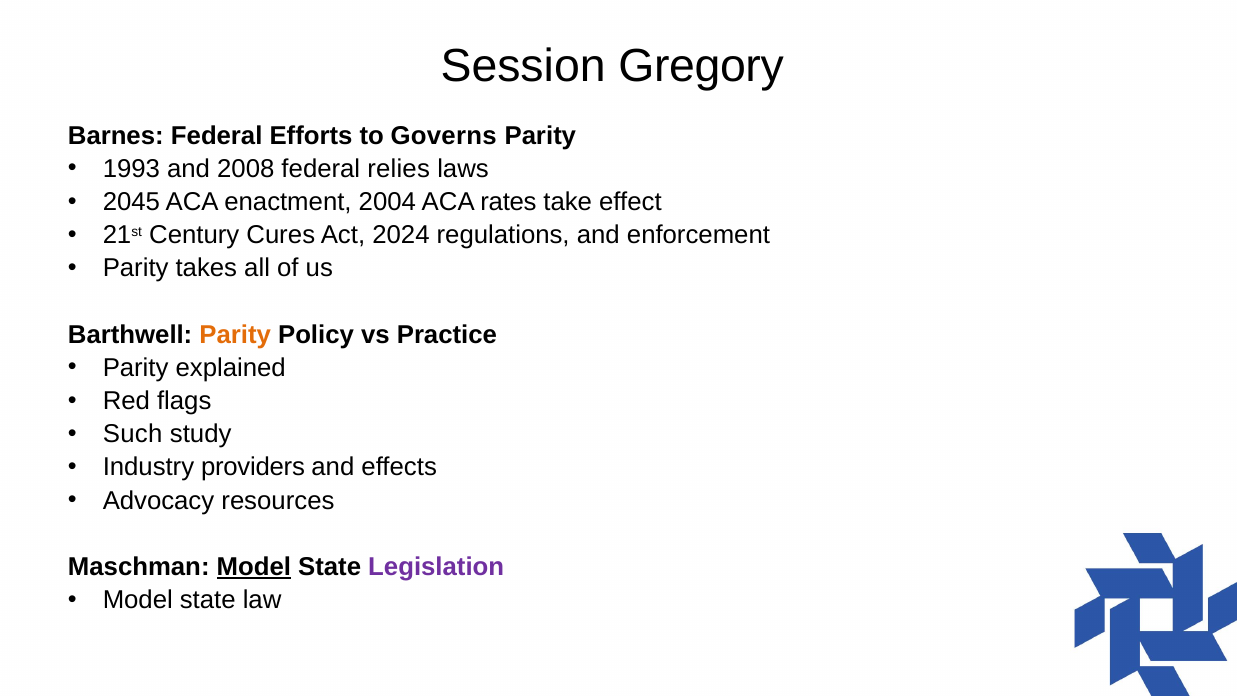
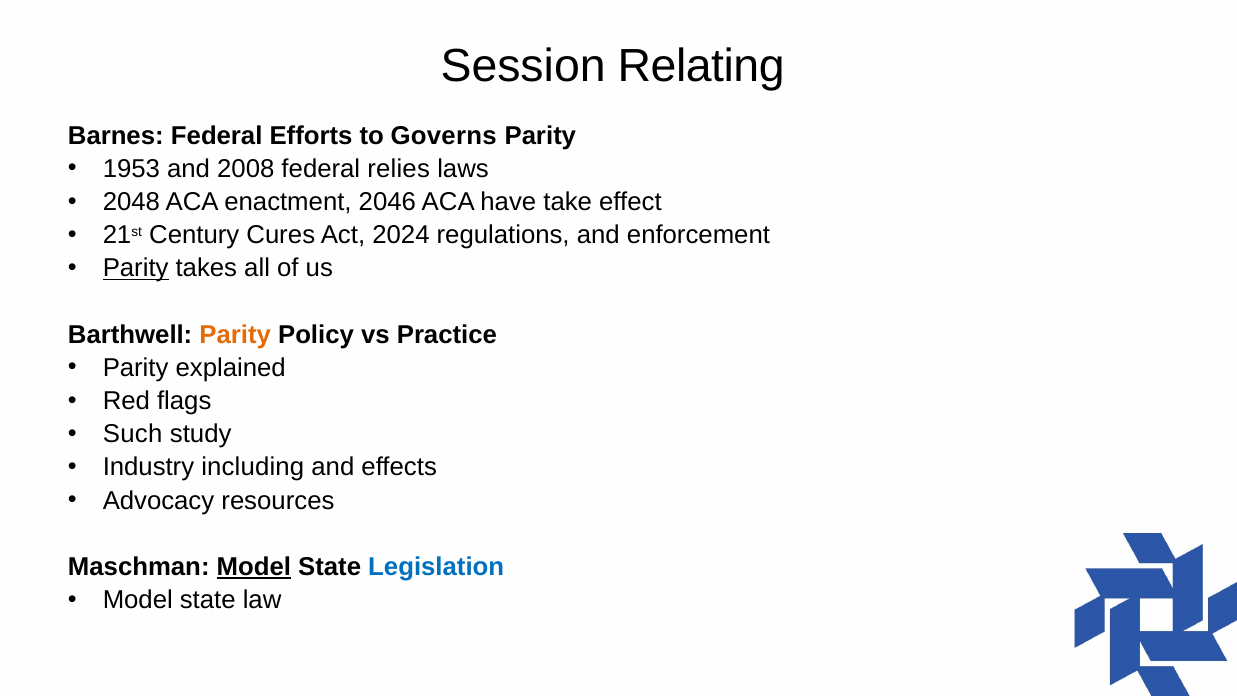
Gregory: Gregory -> Relating (701, 66)
1993: 1993 -> 1953 (131, 169)
2045: 2045 -> 2048 (131, 202)
2004: 2004 -> 2046 (387, 202)
rates: rates -> have (508, 202)
Parity underline: none -> present (136, 268)
providers: providers -> including (253, 467)
Legislation colour: purple -> blue (436, 567)
